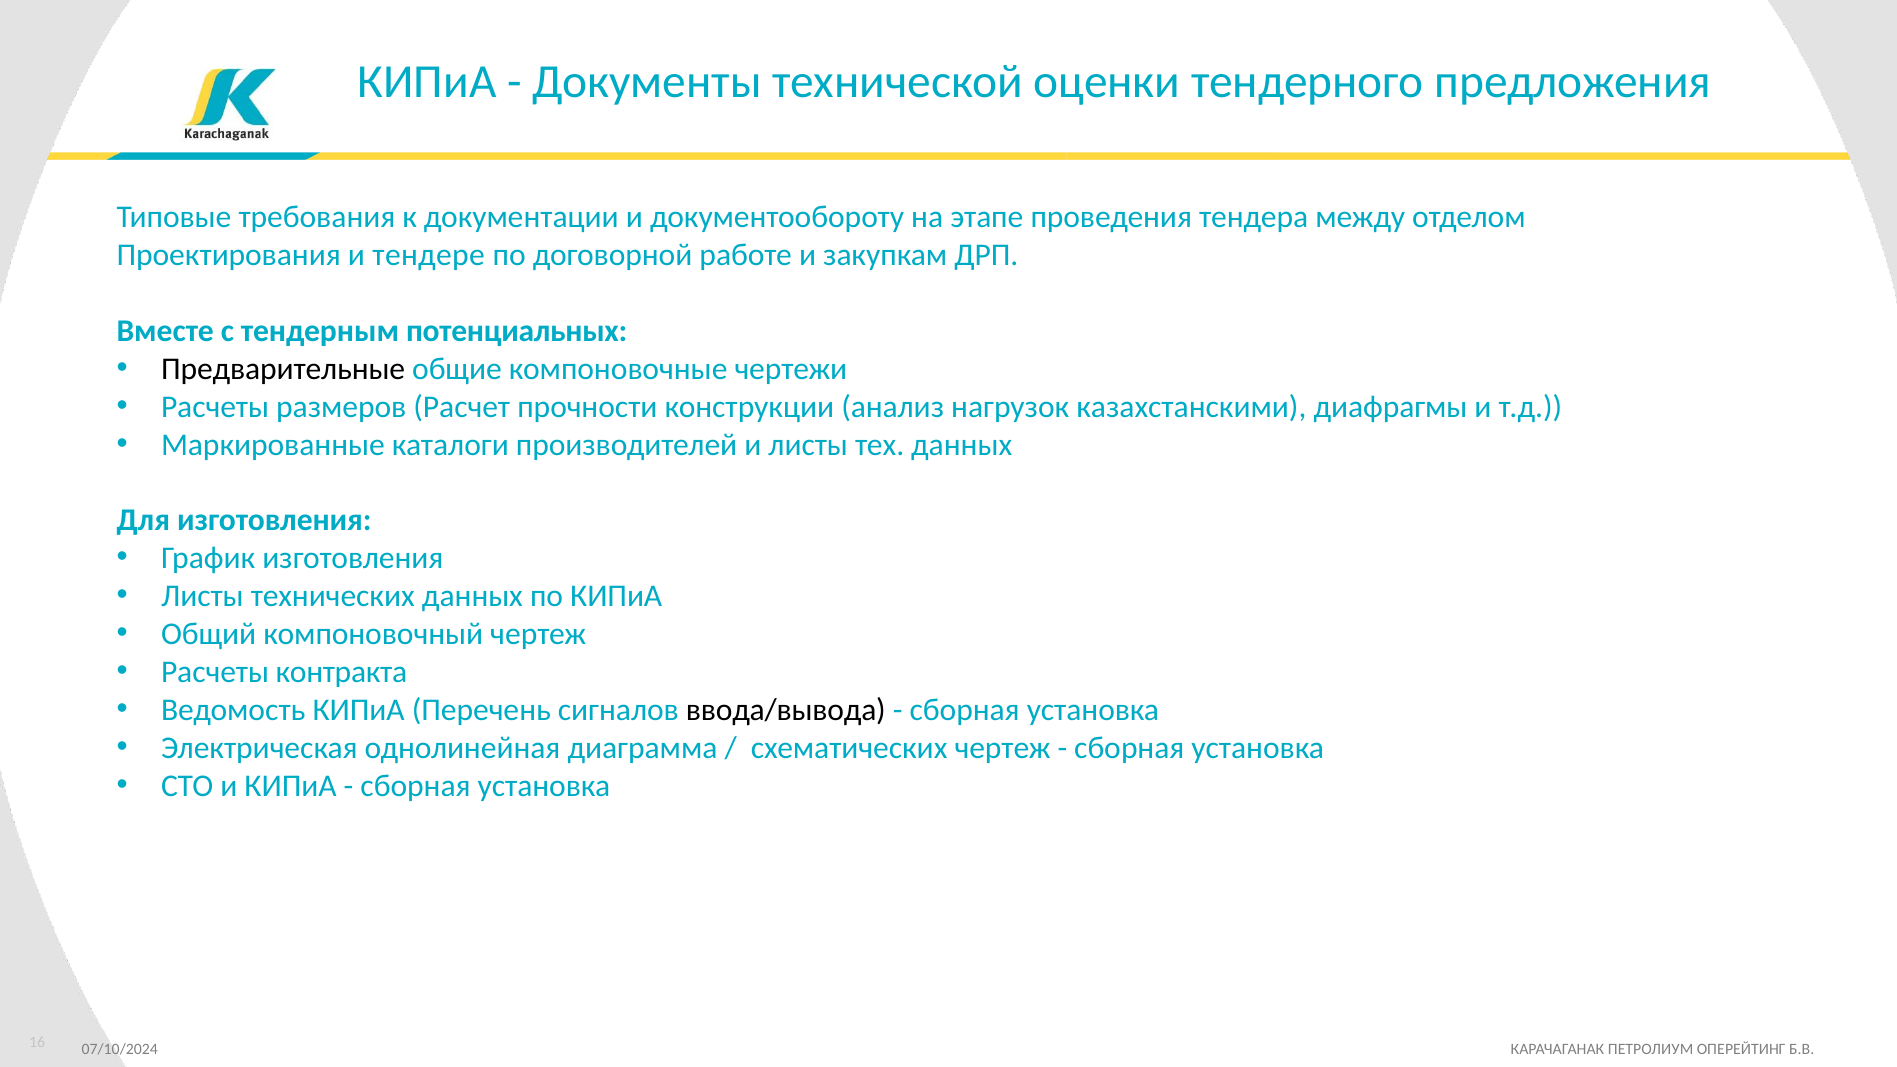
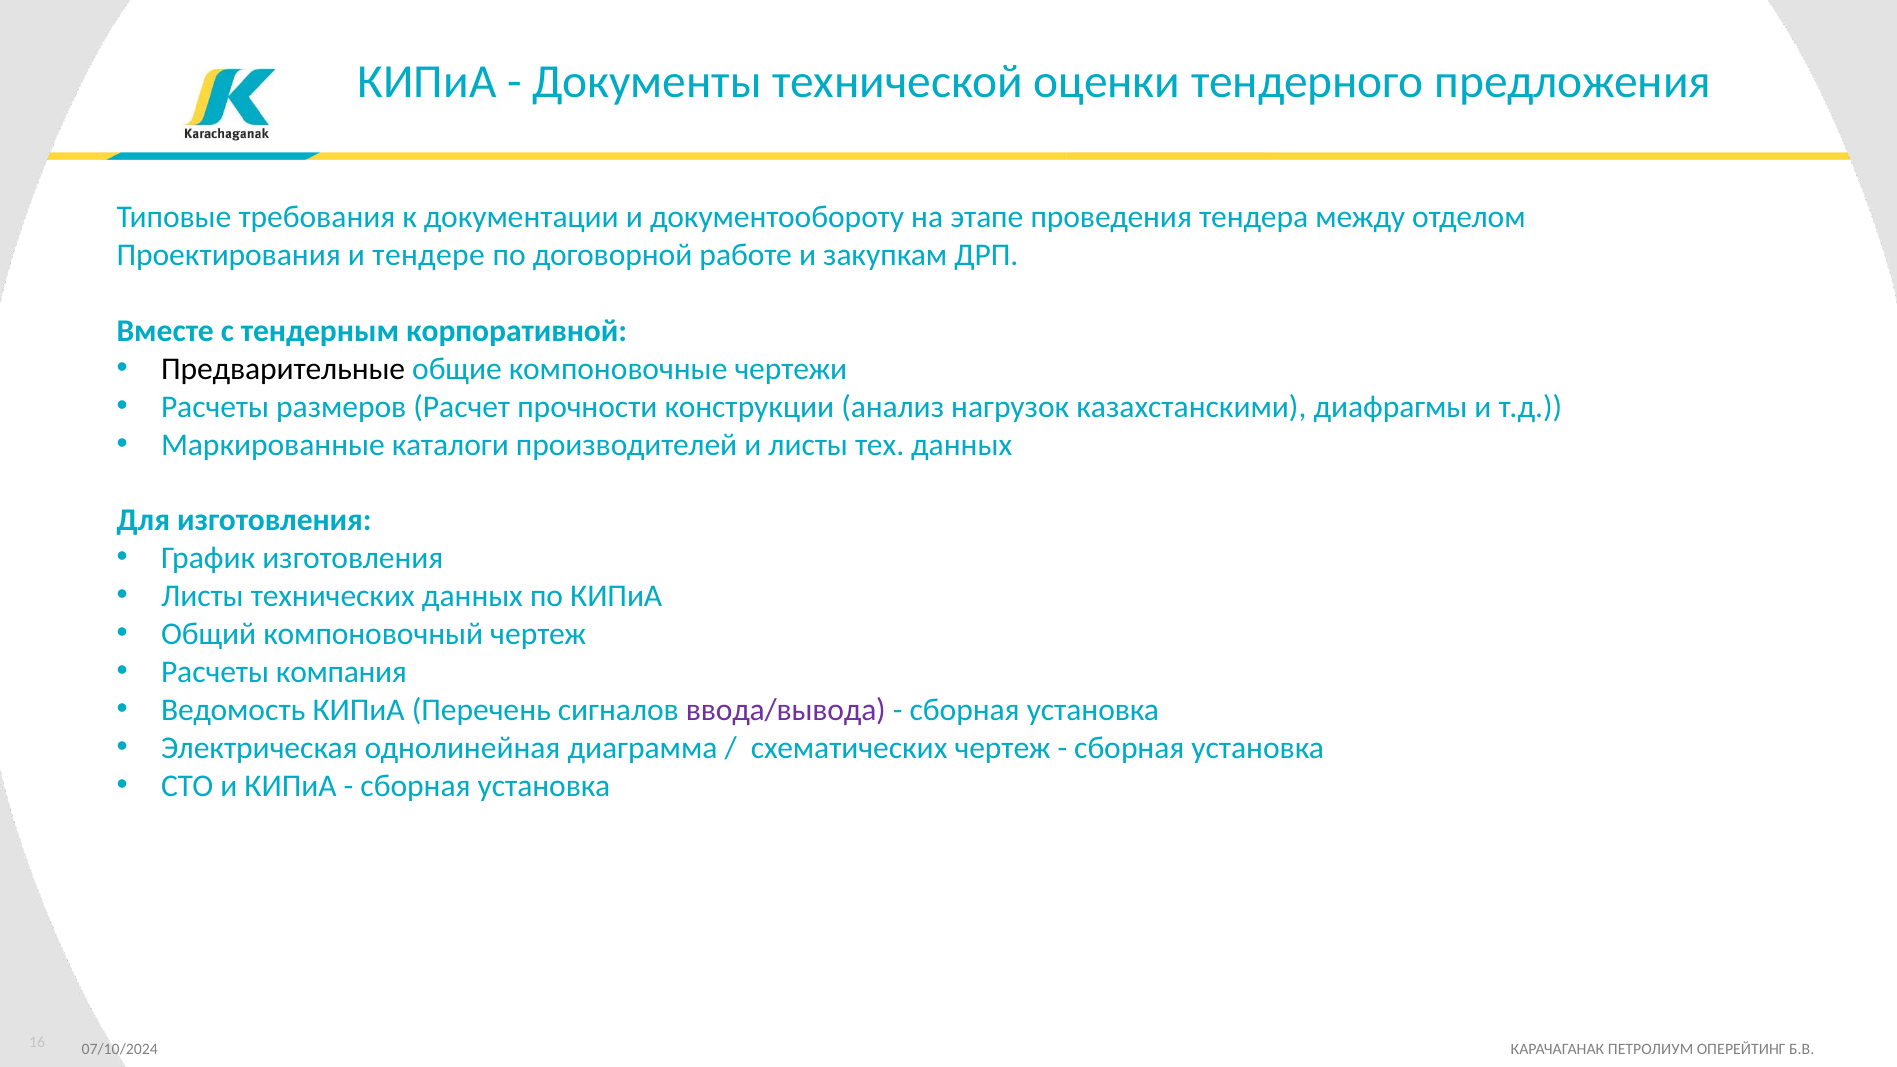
потенциальных: потенциальных -> корпоративной (517, 331)
контракта: контракта -> компания (341, 672)
ввода/вывода colour: black -> purple (786, 710)
